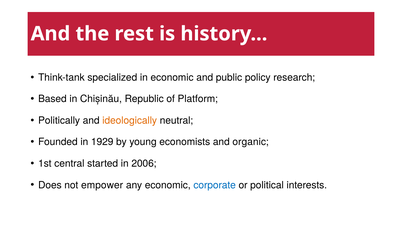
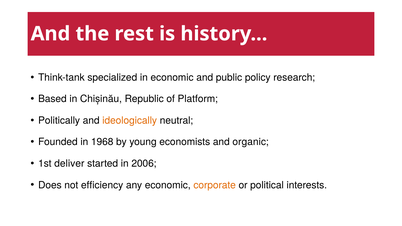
1929: 1929 -> 1968 (102, 142)
central: central -> deliver (69, 164)
empower: empower -> efficiency (102, 185)
corporate colour: blue -> orange (215, 185)
